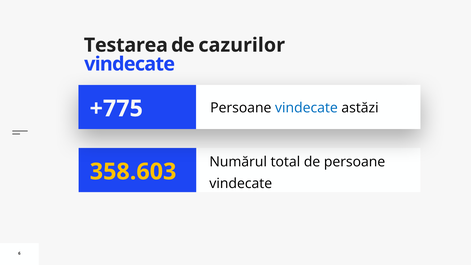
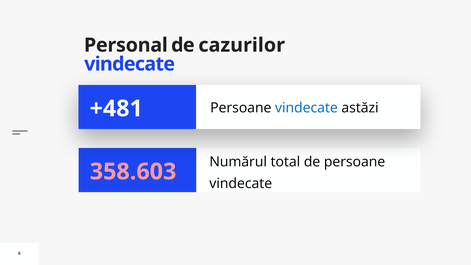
Testarea: Testarea -> Personal (126, 45)
+775: +775 -> +481 (116, 109)
358.603 colour: yellow -> pink (133, 172)
